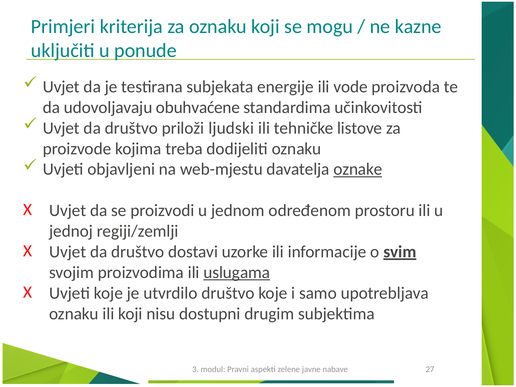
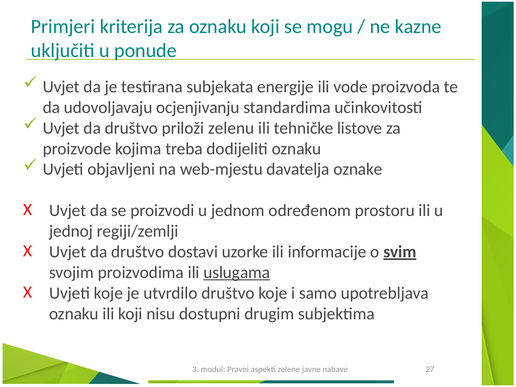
obuhvaćene: obuhvaćene -> ocjenjivanju (198, 107)
ljudski: ljudski -> zelenu (231, 128)
oznake underline: present -> none (358, 169)
